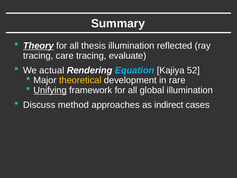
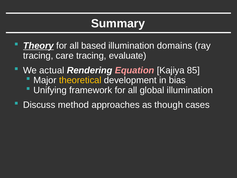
thesis: thesis -> based (94, 46)
reflected: reflected -> domains (175, 46)
Equation colour: light blue -> pink (135, 70)
52: 52 -> 85 (193, 70)
rare: rare -> bias (177, 80)
Unifying underline: present -> none (50, 90)
indirect: indirect -> though (169, 105)
